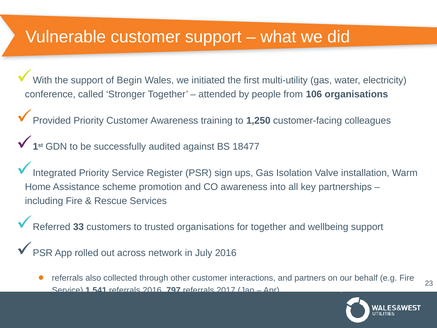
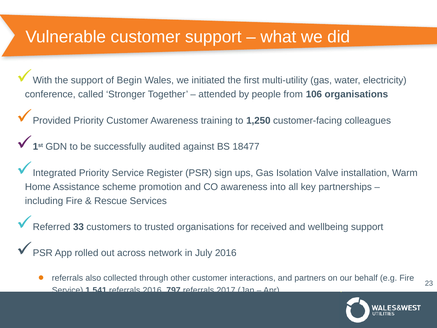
for together: together -> received (269, 227)
